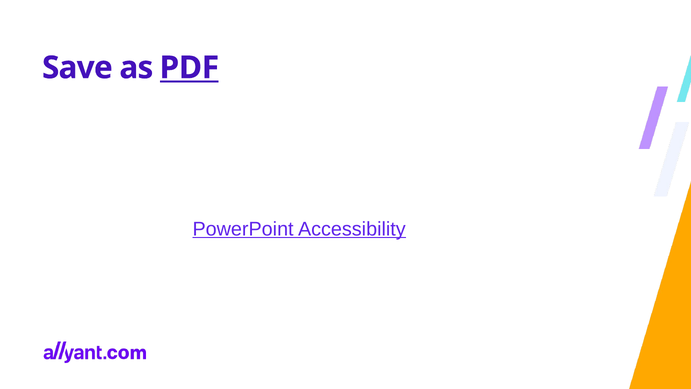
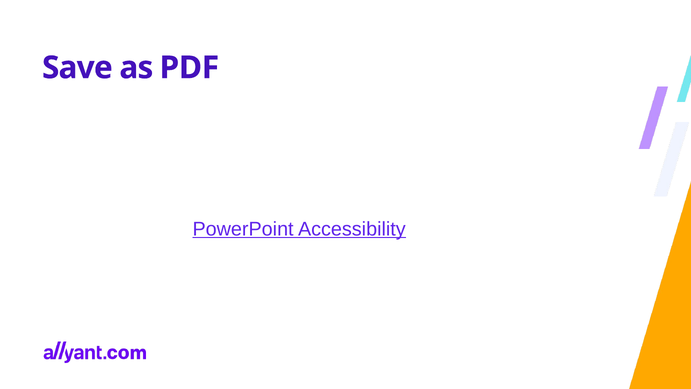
PDF underline: present -> none (189, 68)
